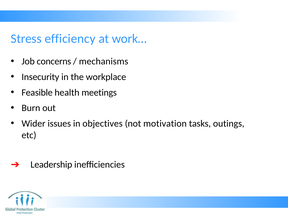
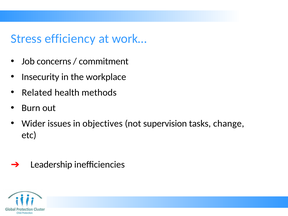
mechanisms: mechanisms -> commitment (104, 61)
Feasible: Feasible -> Related (37, 92)
meetings: meetings -> methods (99, 92)
motivation: motivation -> supervision (165, 124)
outings: outings -> change (229, 124)
